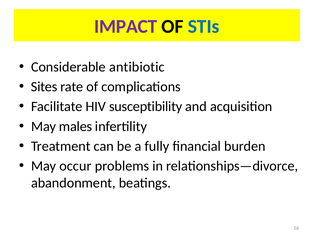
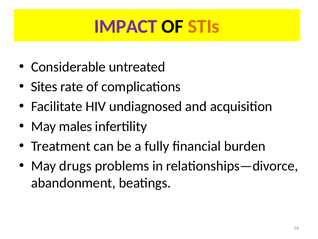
STIs colour: blue -> orange (204, 26)
antibiotic: antibiotic -> untreated (137, 67)
susceptibility: susceptibility -> undiagnosed (146, 106)
occur: occur -> drugs (75, 166)
